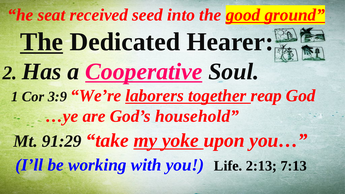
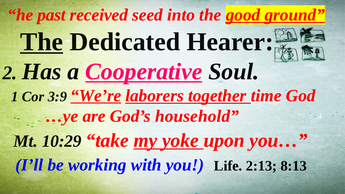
seat: seat -> past (52, 15)
We’re underline: none -> present (96, 96)
reap: reap -> time (266, 96)
91:29: 91:29 -> 10:29 (62, 141)
7:13: 7:13 -> 8:13 (294, 166)
